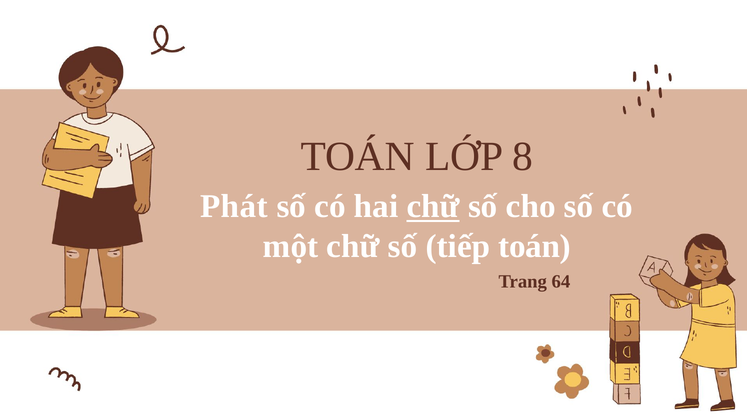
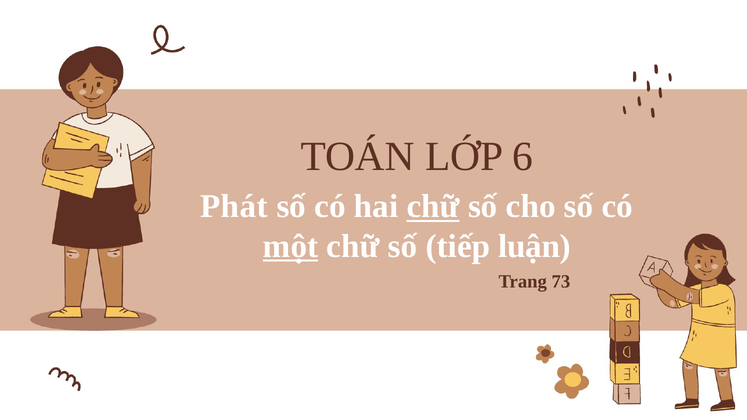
8: 8 -> 6 (523, 157)
một underline: none -> present (291, 246)
tiếp toán: toán -> luận (535, 246)
64: 64 -> 73 (561, 282)
